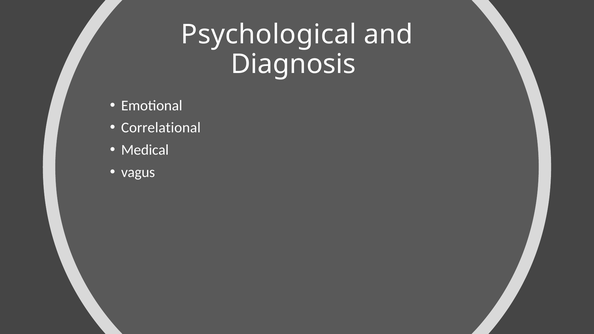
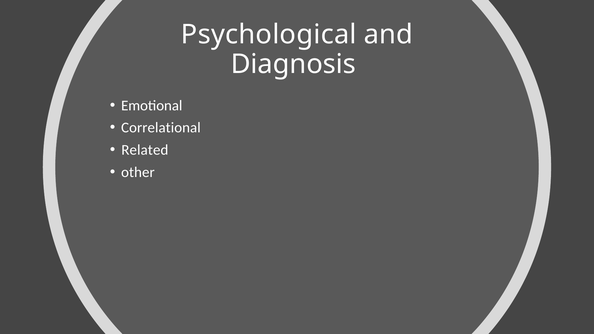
Medical: Medical -> Related (145, 150)
vagus: vagus -> other (138, 172)
